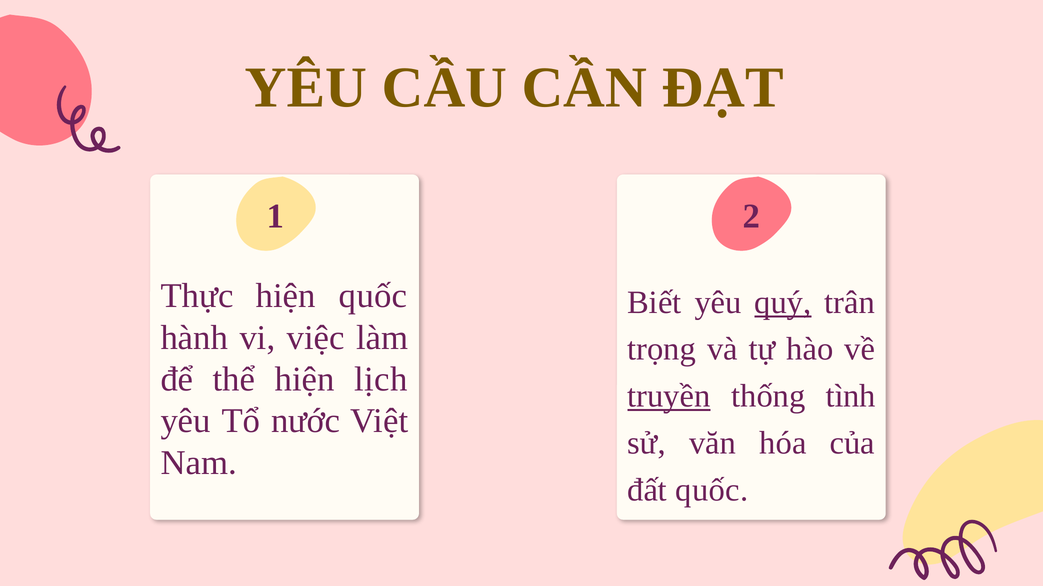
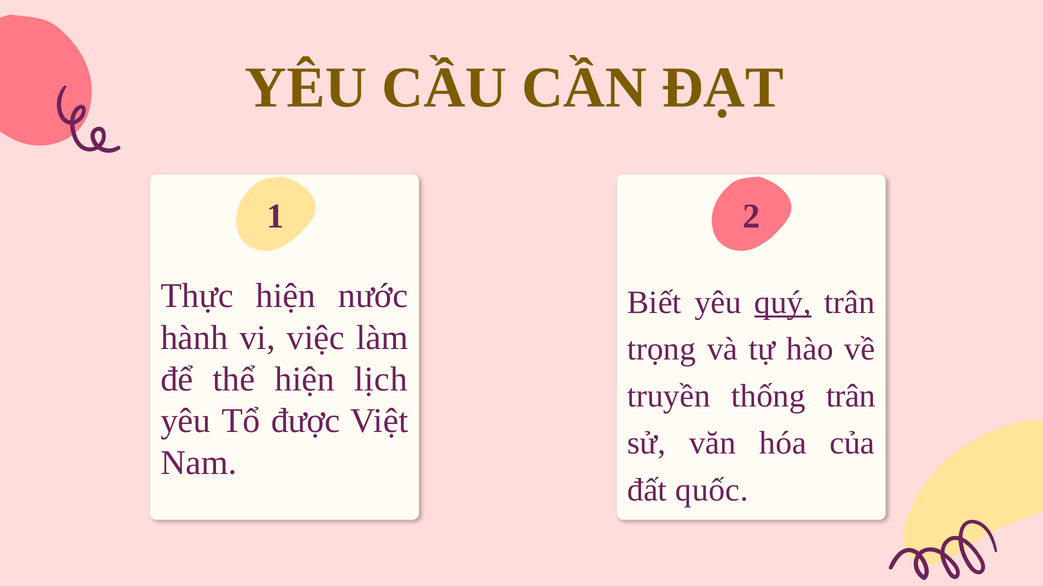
hiện quốc: quốc -> nước (373, 296)
truyền underline: present -> none (669, 397)
thống tình: tình -> trân (851, 397)
nước: nước -> được (306, 422)
